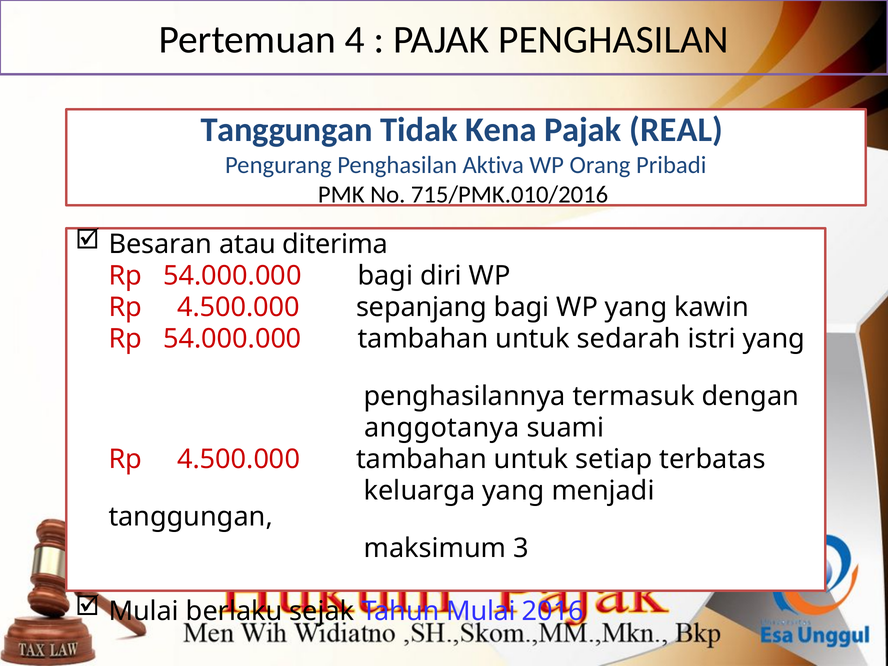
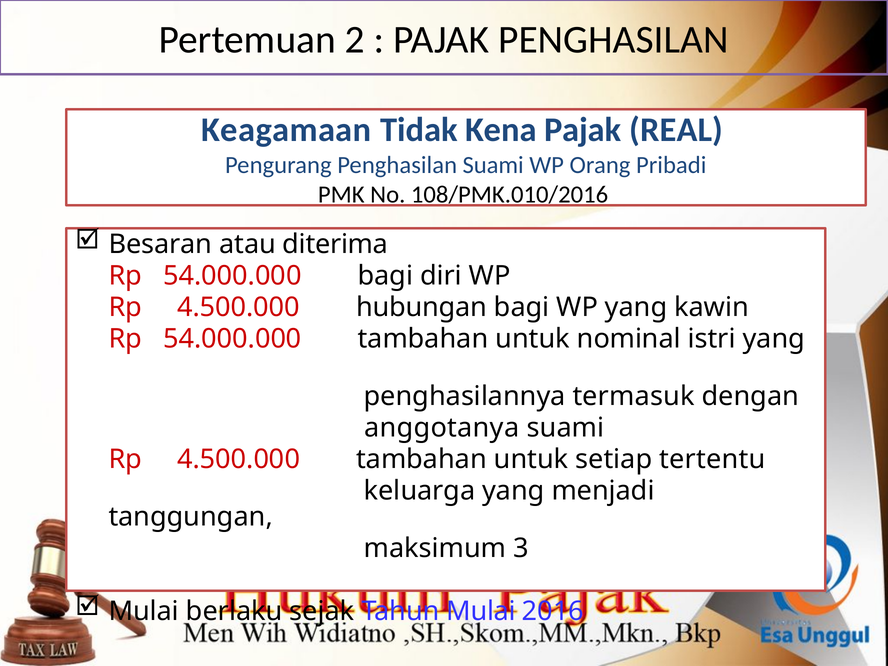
4: 4 -> 2 (355, 40)
Tanggungan: Tanggungan -> Keagamaan (286, 130)
Penghasilan Aktiva: Aktiva -> Suami (493, 165)
715/PMK.010/2016: 715/PMK.010/2016 -> 108/PMK.010/2016 (510, 195)
sepanjang: sepanjang -> hubungan (422, 307)
sedarah: sedarah -> nominal (629, 339)
terbatas: terbatas -> tertentu (712, 459)
